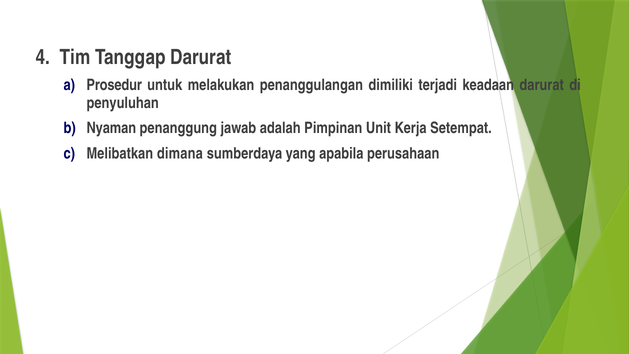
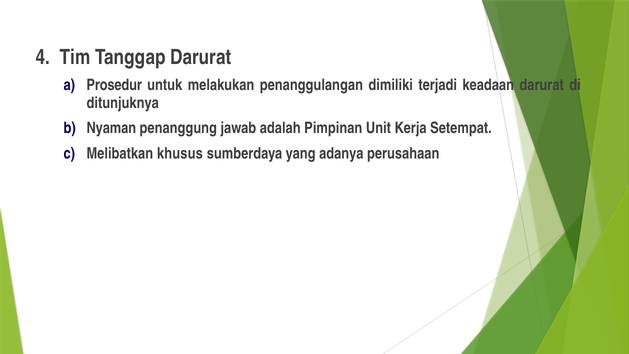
penyuluhan: penyuluhan -> ditunjuknya (123, 103)
dimana: dimana -> khusus (180, 153)
apabila: apabila -> adanya (341, 153)
